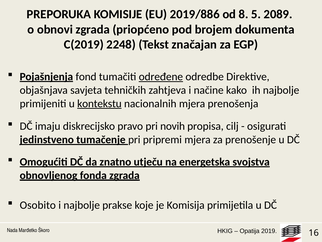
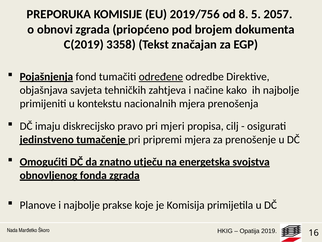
2019/886: 2019/886 -> 2019/756 (195, 14)
2089: 2089 -> 2057 (278, 14)
2248: 2248 -> 3358 (121, 44)
kontekstu underline: present -> none (99, 103)
novih: novih -> mjeri (172, 126)
Osobito: Osobito -> Planove (38, 205)
